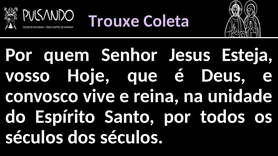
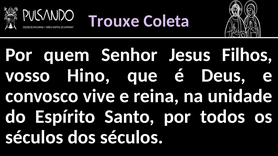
Esteja: Esteja -> Filhos (247, 55)
Hoje: Hoje -> Hino (89, 76)
